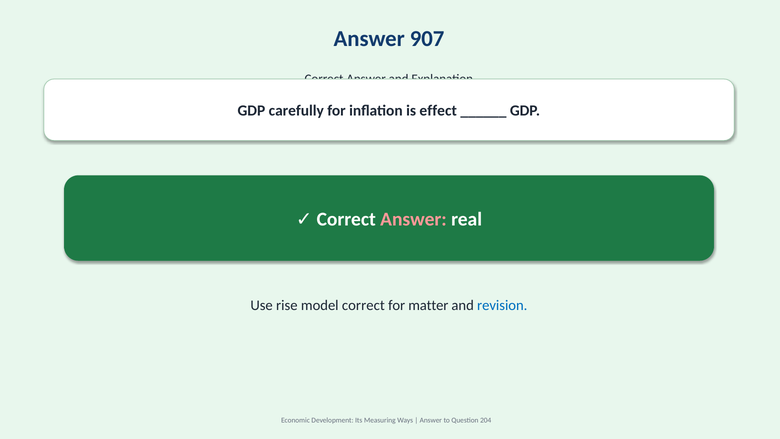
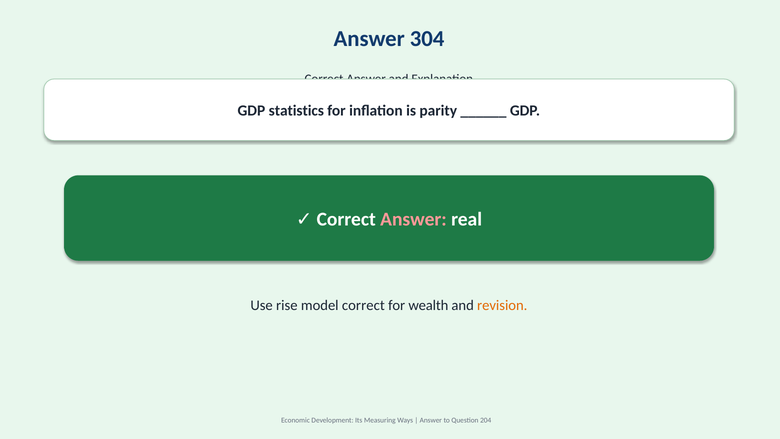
907: 907 -> 304 (427, 39)
carefully: carefully -> statistics (296, 111)
effect: effect -> parity (438, 111)
matter: matter -> wealth (428, 305)
revision colour: blue -> orange (502, 305)
